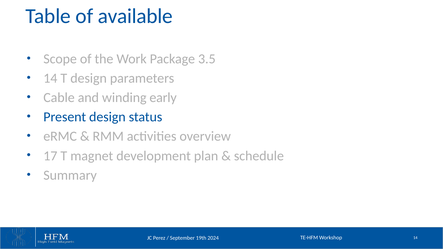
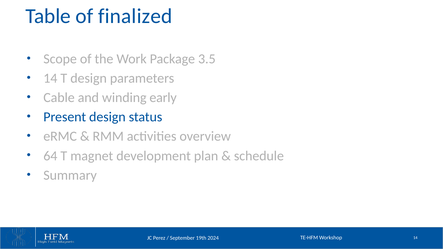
available: available -> finalized (135, 16)
17: 17 -> 64 (50, 156)
